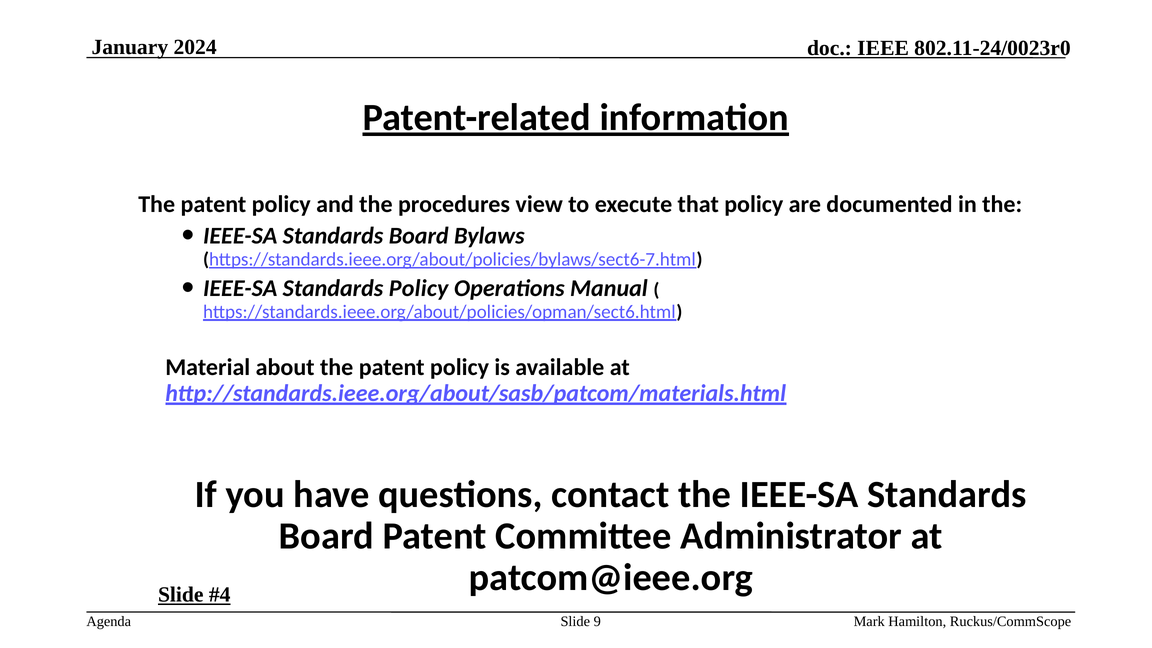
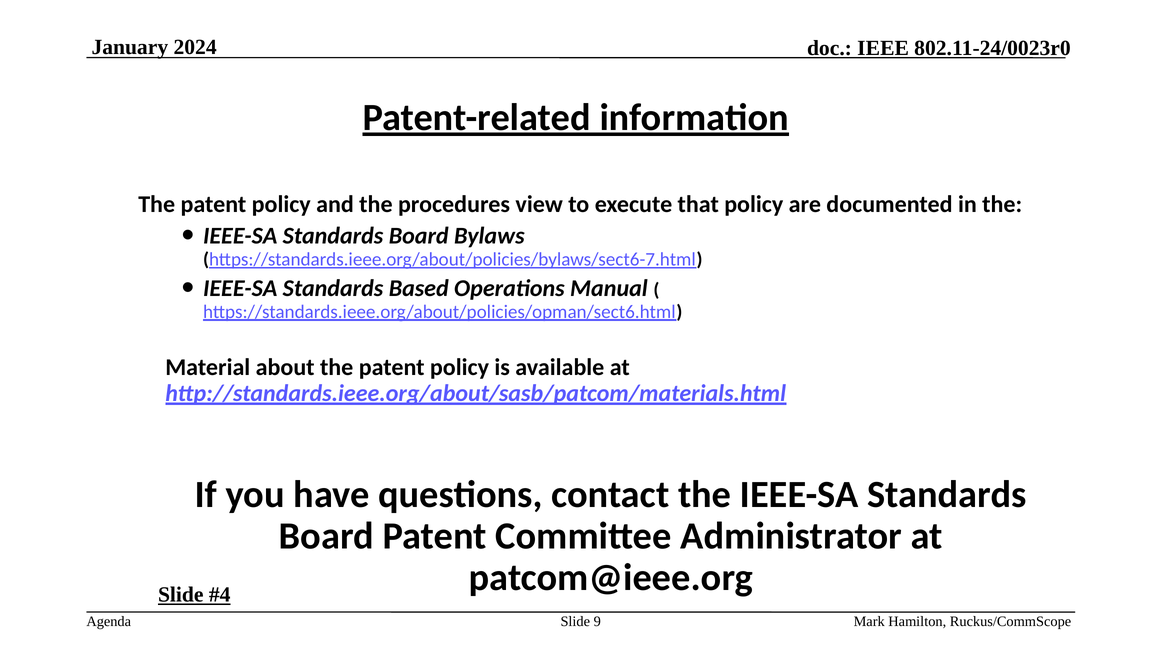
Standards Policy: Policy -> Based (419, 288)
